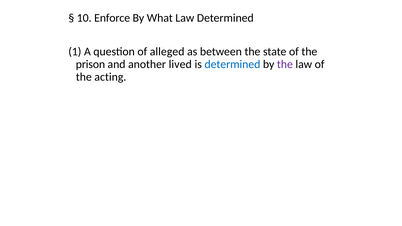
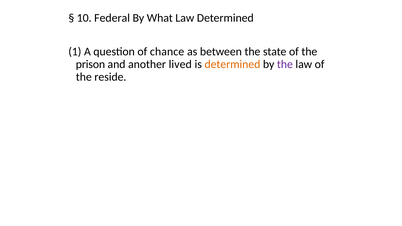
Enforce: Enforce -> Federal (112, 18)
alleged: alleged -> chance (167, 52)
determined colour: blue -> orange (232, 64)
acting: acting -> reside (110, 77)
